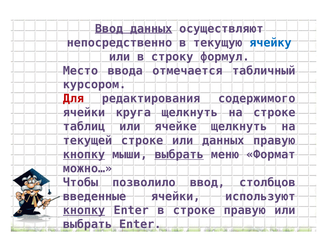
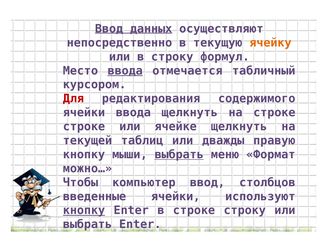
ячейку colour: blue -> orange (270, 43)
ввода underline: none -> present (125, 71)
ячейки круга: круга -> ввода (133, 113)
таблиц: таблиц -> строке (84, 127)
текущей строке: строке -> таблиц (142, 141)
или данных: данных -> дважды (223, 141)
кнопку underline: present -> none (84, 155)
позволило: позволило -> компьютер (144, 183)
строке правую: правую -> строку (245, 211)
